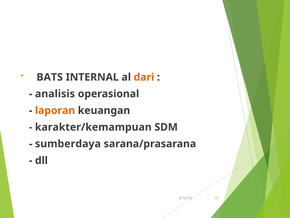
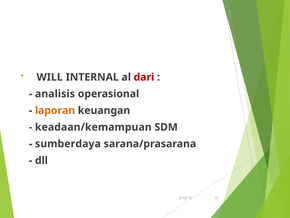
BATS: BATS -> WILL (50, 77)
dari colour: orange -> red (144, 77)
karakter/kemampuan: karakter/kemampuan -> keadaan/kemampuan (93, 127)
